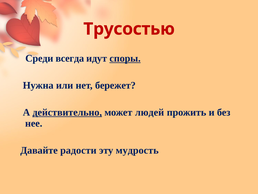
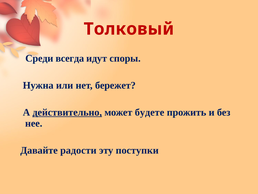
Трусостью: Трусостью -> Толковый (129, 29)
споры underline: present -> none (125, 58)
людей: людей -> будете (150, 112)
мудрость: мудрость -> поступки (137, 150)
